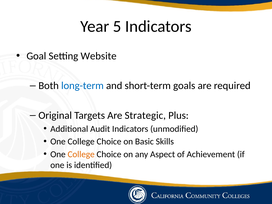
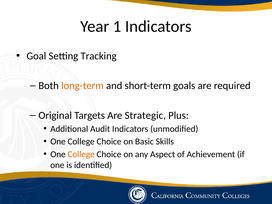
5: 5 -> 1 (117, 26)
Website: Website -> Tracking (99, 56)
long-term colour: blue -> orange (82, 86)
